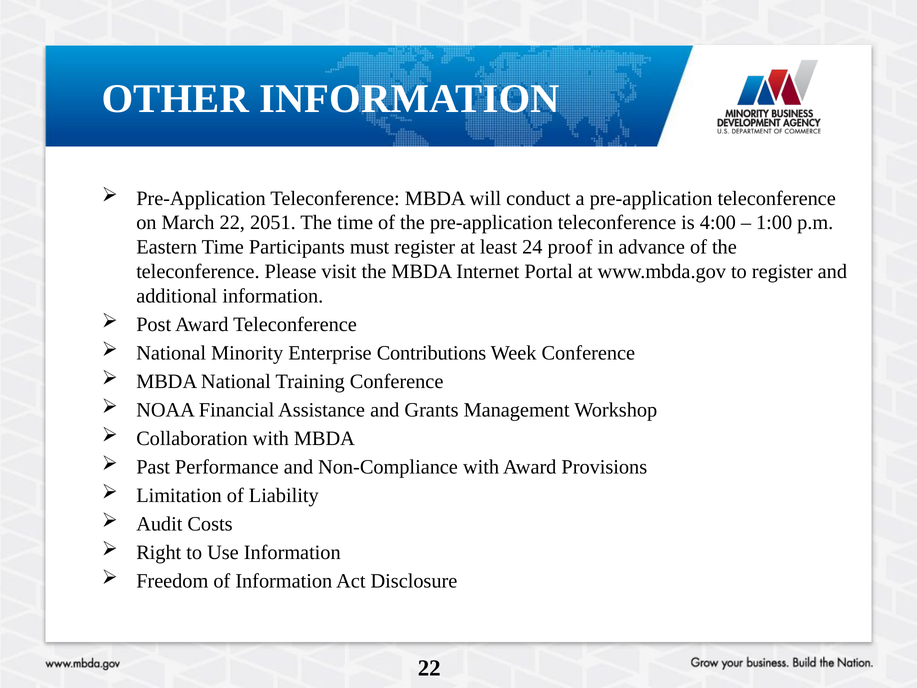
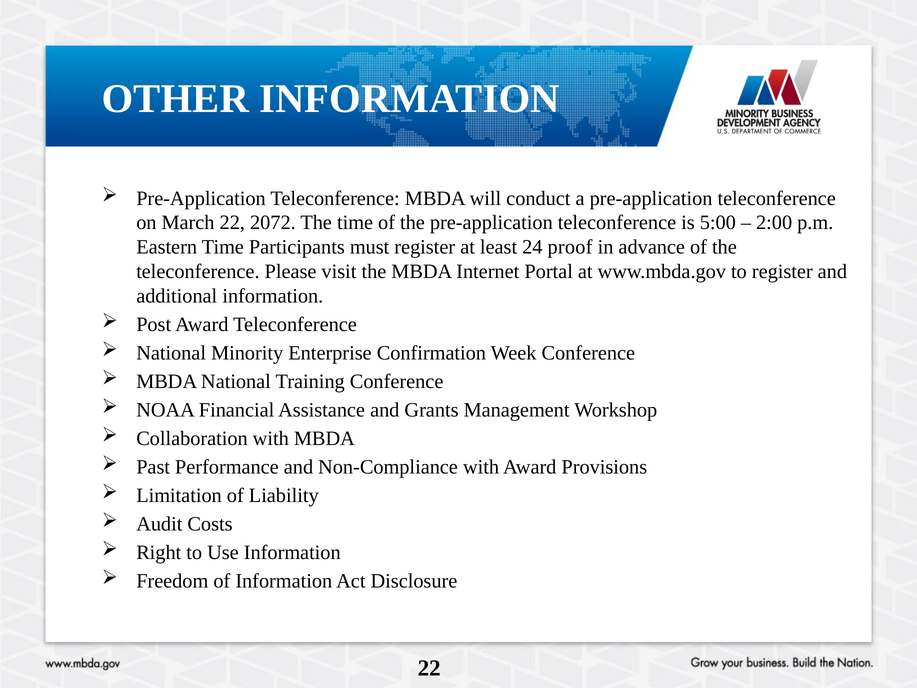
2051: 2051 -> 2072 (273, 223)
4:00: 4:00 -> 5:00 (718, 223)
1:00: 1:00 -> 2:00 (774, 223)
Contributions: Contributions -> Confirmation (431, 353)
